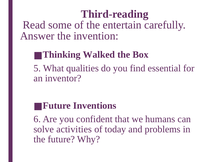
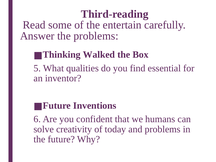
the invention: invention -> problems (96, 36)
activities: activities -> creativity (74, 129)
